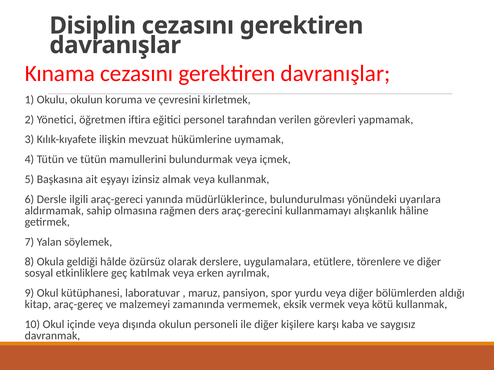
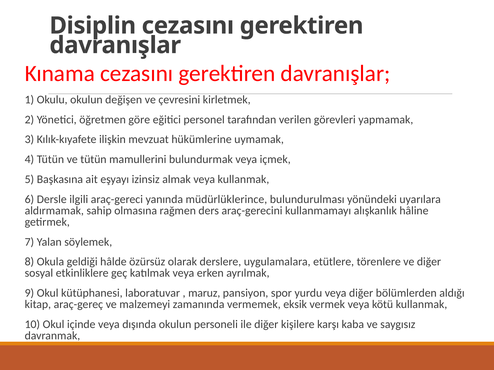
koruma: koruma -> değişen (124, 100)
iftira: iftira -> göre (139, 120)
